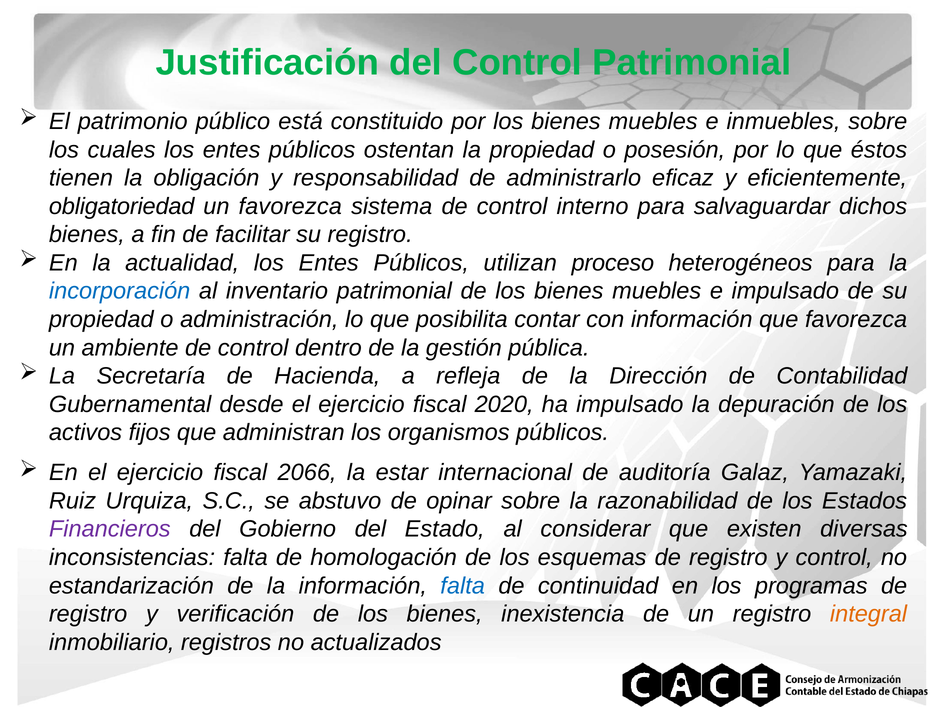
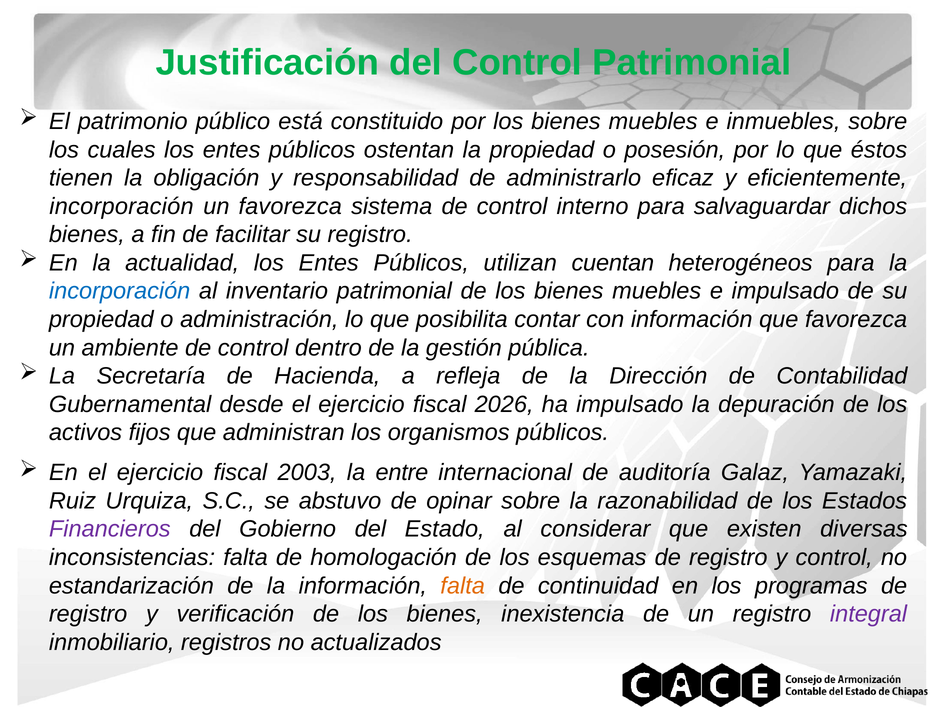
obligatoriedad: obligatoriedad -> incorporación (121, 206)
proceso: proceso -> cuentan (613, 263)
2020: 2020 -> 2026 (504, 404)
2066: 2066 -> 2003 (307, 473)
estar: estar -> entre (402, 473)
falta colour: blue -> orange (463, 586)
integral colour: orange -> purple (869, 614)
